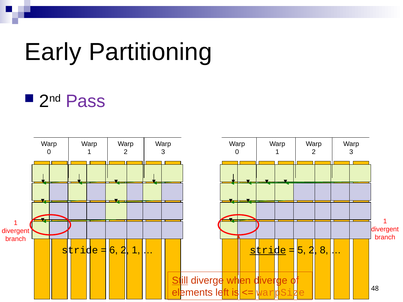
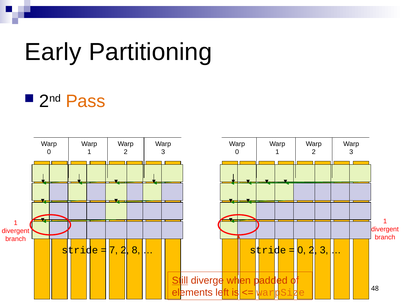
Pass colour: purple -> orange (86, 101)
6: 6 -> 7 (114, 251)
2 1: 1 -> 8 (136, 251)
stride underline: present -> none (268, 251)
5: 5 -> 0 (302, 251)
2 8: 8 -> 3 (324, 251)
when diverge: diverge -> padded (271, 281)
